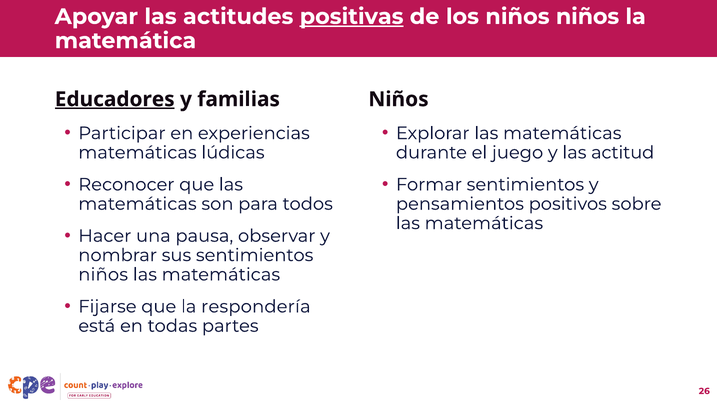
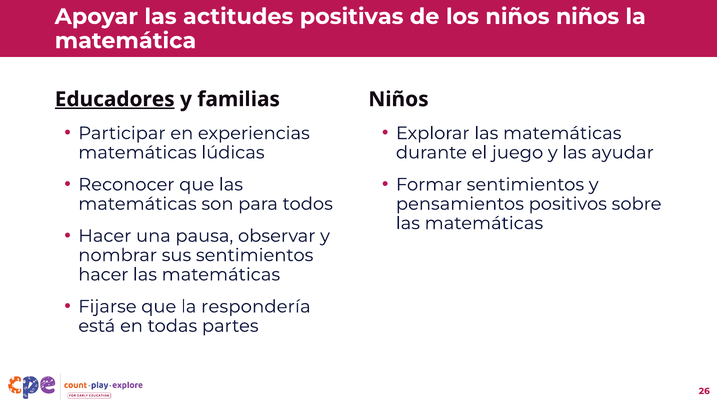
positivas underline: present -> none (352, 17)
actitud: actitud -> ayudar (623, 153)
niños: niños -> hacer (103, 275)
